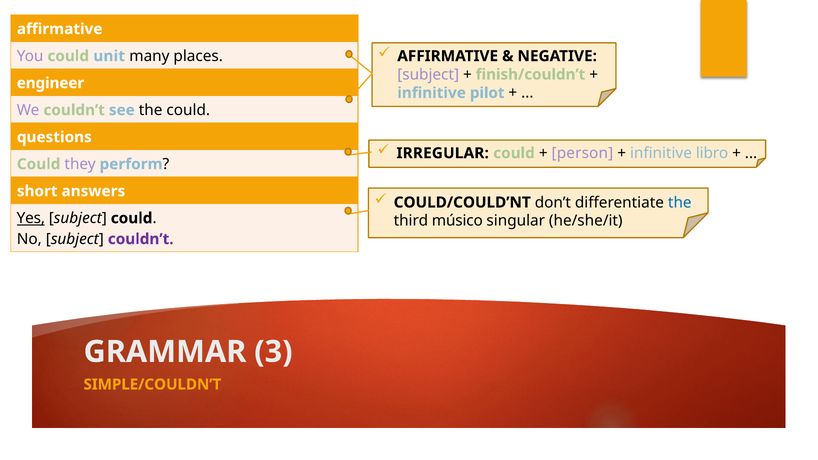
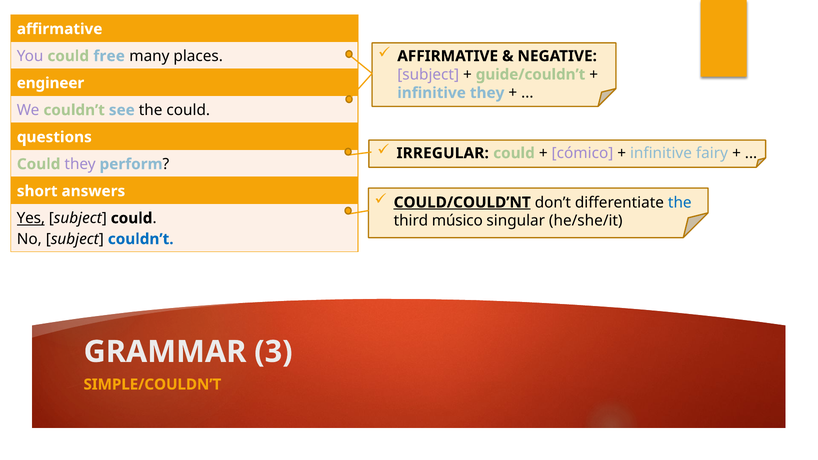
unit: unit -> free (109, 56)
finish/couldn’t: finish/couldn’t -> guide/couldn’t (531, 75)
infinitive pilot: pilot -> they (487, 93)
person: person -> cómico (582, 153)
libro: libro -> fairy (712, 153)
COULD/COULD’NT underline: none -> present (462, 203)
couldn’t colour: purple -> blue (141, 239)
